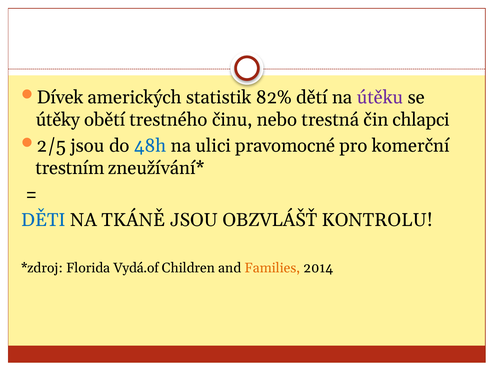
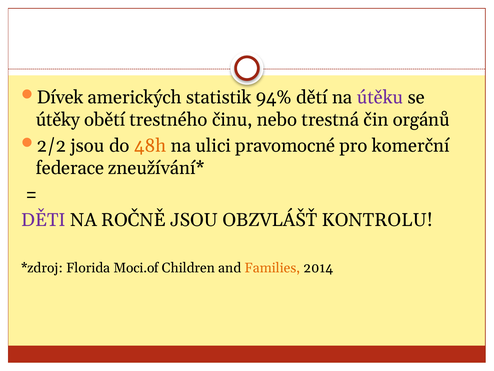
82%: 82% -> 94% (274, 97)
chlapci: chlapci -> orgánů (421, 120)
2/5: 2/5 -> 2/2 (52, 146)
48h colour: blue -> orange (150, 146)
trestním: trestním -> federace (70, 168)
DĚTI colour: blue -> purple (43, 220)
TKÁNĚ: TKÁNĚ -> ROČNĚ (134, 220)
Vydá.of: Vydá.of -> Moci.of (136, 267)
